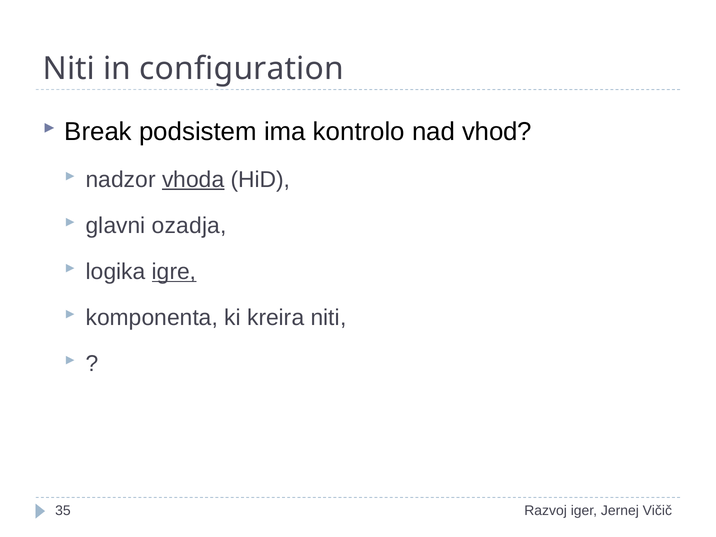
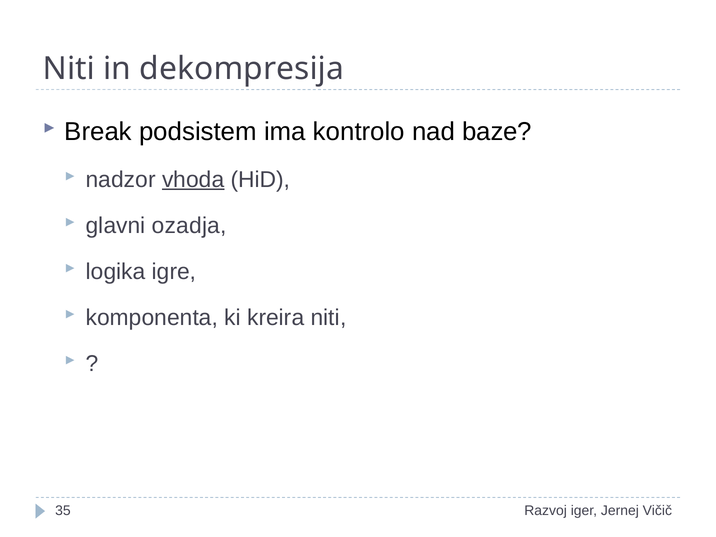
configuration: configuration -> dekompresija (242, 69)
vhod: vhod -> baze (497, 132)
igre underline: present -> none (174, 272)
